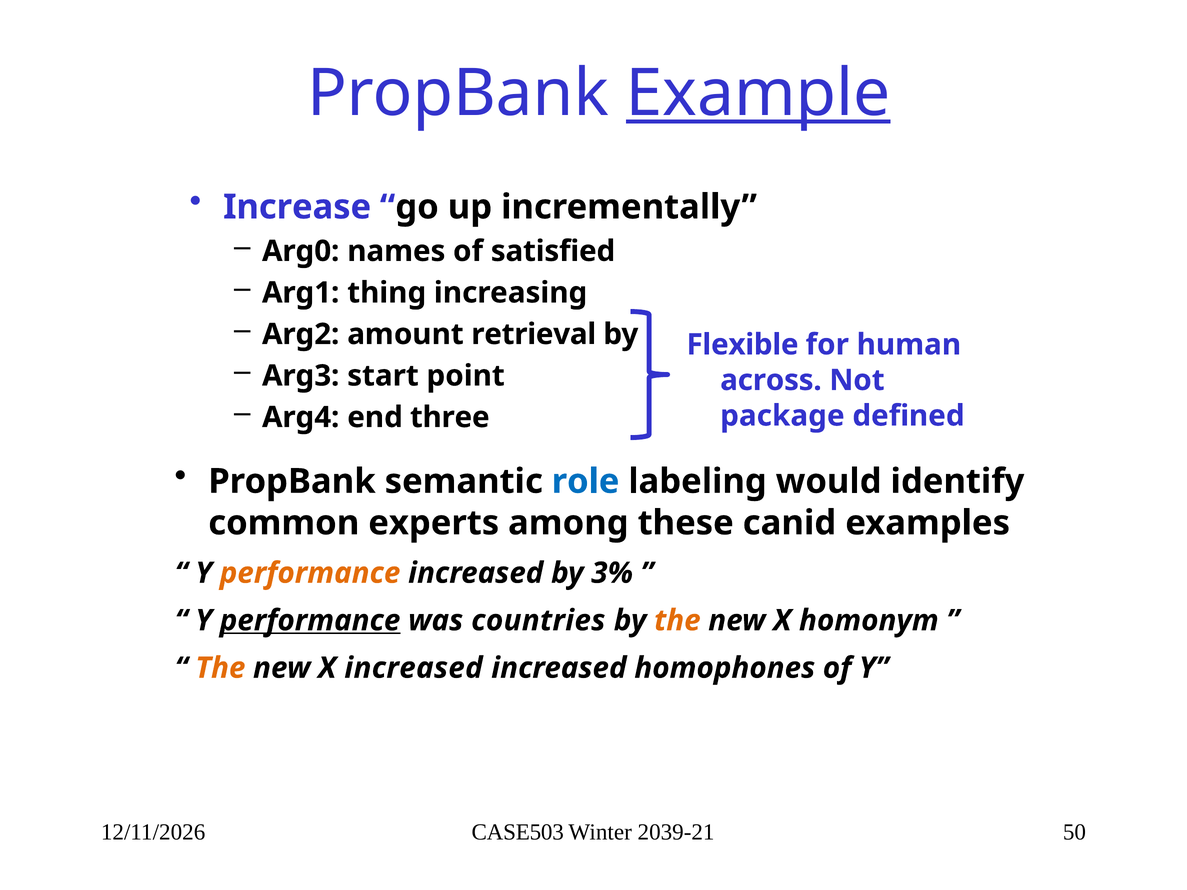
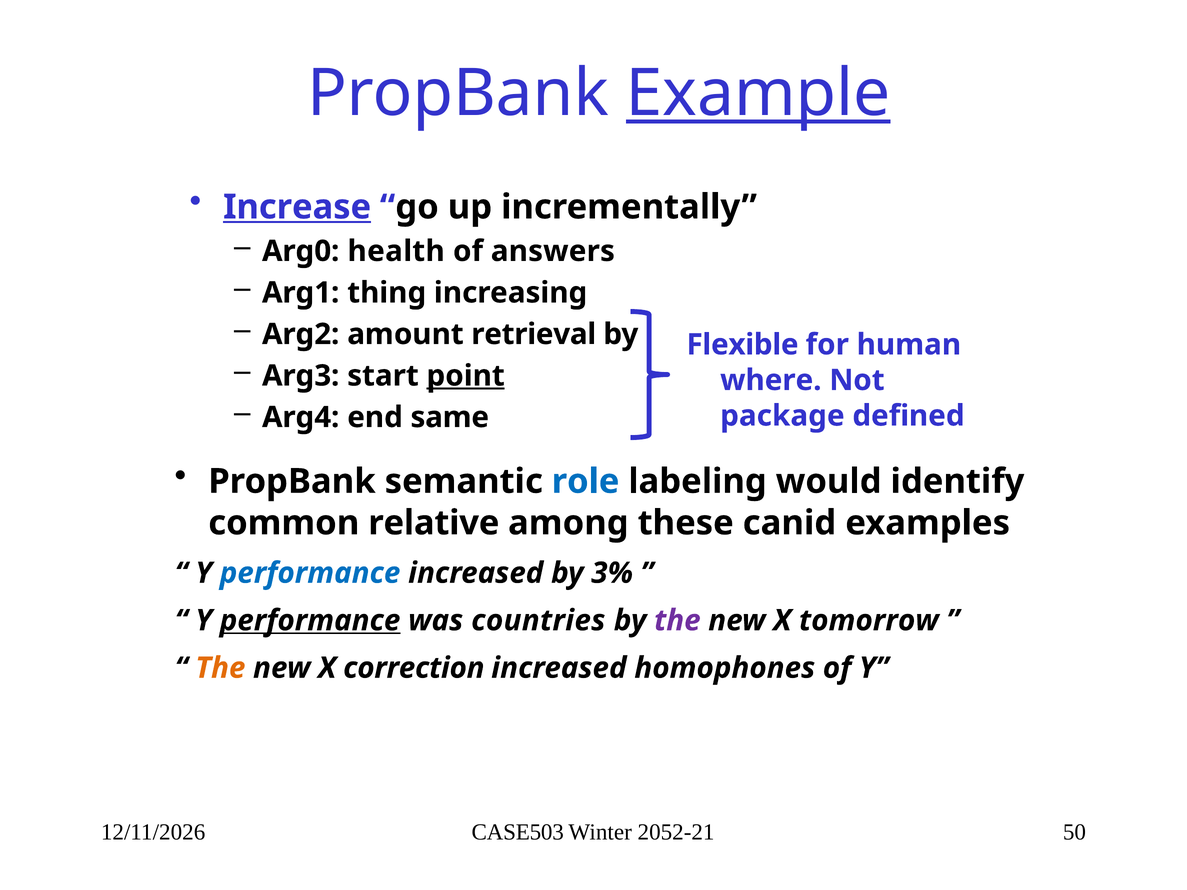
Increase underline: none -> present (297, 207)
names: names -> health (396, 251)
satisfied: satisfied -> answers (553, 251)
point underline: none -> present (466, 376)
across: across -> where (771, 380)
three: three -> same (450, 417)
experts: experts -> relative (434, 523)
performance colour: orange -> blue (310, 573)
the colour: orange -> purple (677, 621)
homonym: homonym -> tomorrow (869, 621)
X increased: increased -> correction (414, 668)
2039-21: 2039-21 -> 2052-21 (676, 833)
